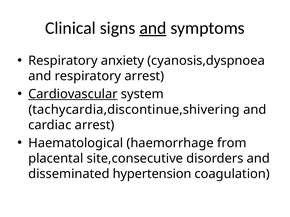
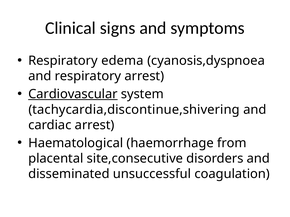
and underline: present -> none (153, 28)
anxiety: anxiety -> edema (122, 61)
hypertension: hypertension -> unsuccessful (152, 174)
